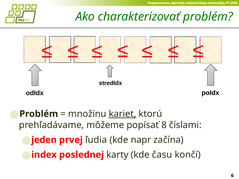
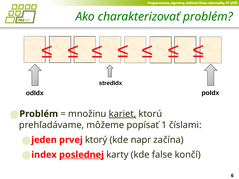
8: 8 -> 1 (164, 125)
ľudia: ľudia -> ktorý (96, 140)
poslednej underline: none -> present (82, 155)
času: času -> false (162, 155)
